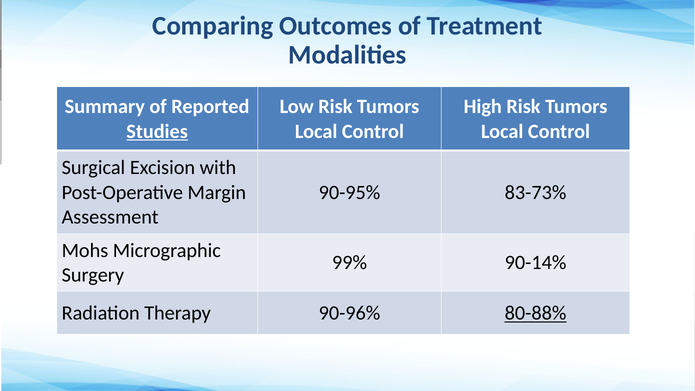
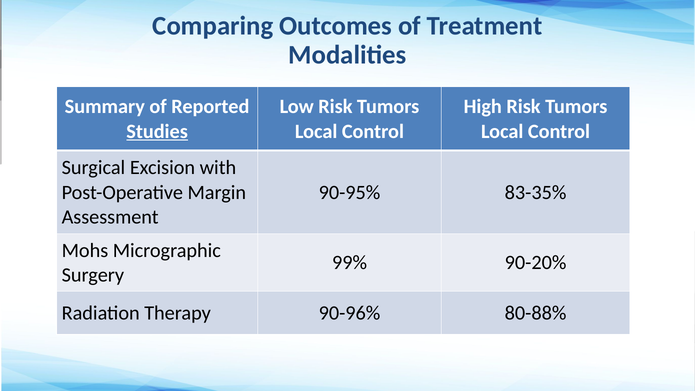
83-73%: 83-73% -> 83-35% (536, 192)
90-14%: 90-14% -> 90-20% (536, 263)
80-88% underline: present -> none (536, 313)
